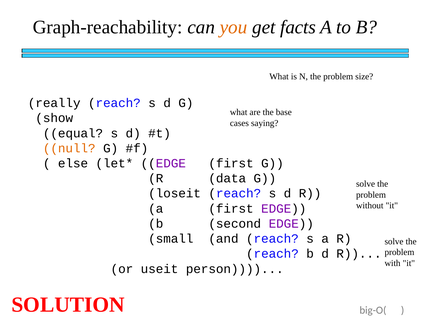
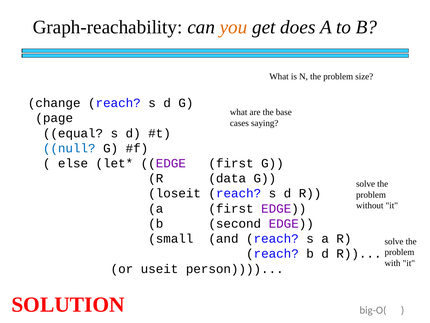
facts: facts -> does (298, 27)
really: really -> change (54, 103)
show: show -> page (54, 118)
null colour: orange -> blue (69, 148)
